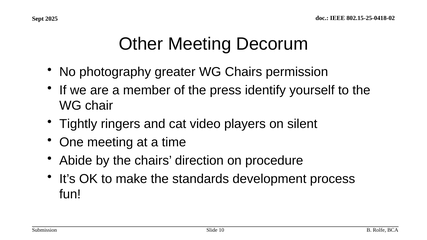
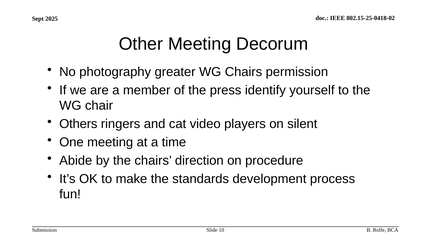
Tightly: Tightly -> Others (78, 124)
